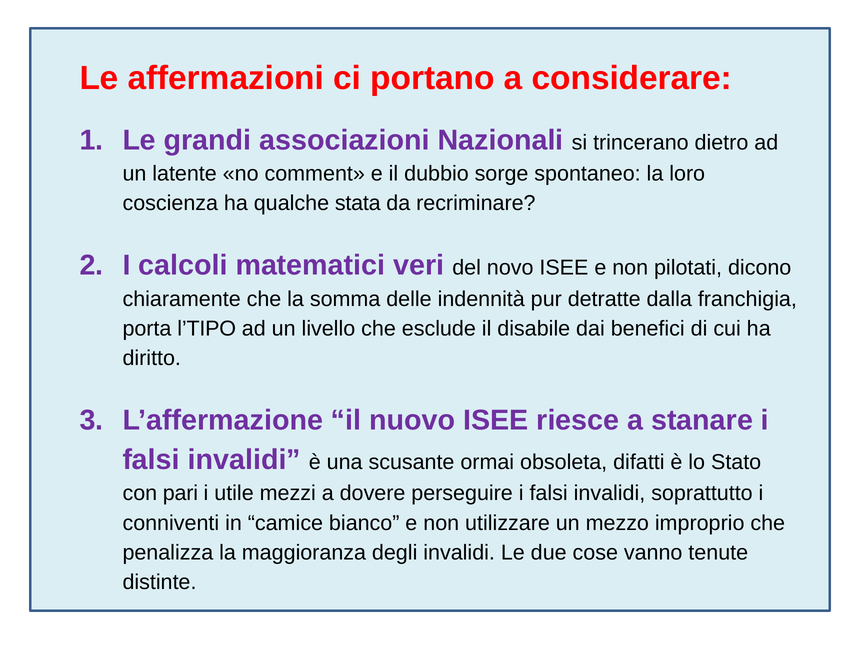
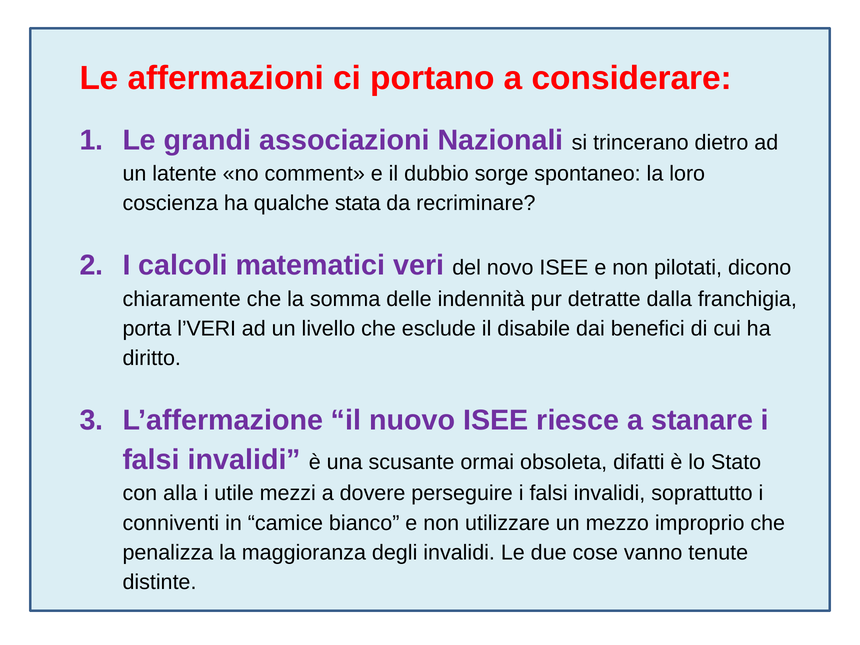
l’TIPO: l’TIPO -> l’VERI (207, 329)
pari: pari -> alla (180, 493)
